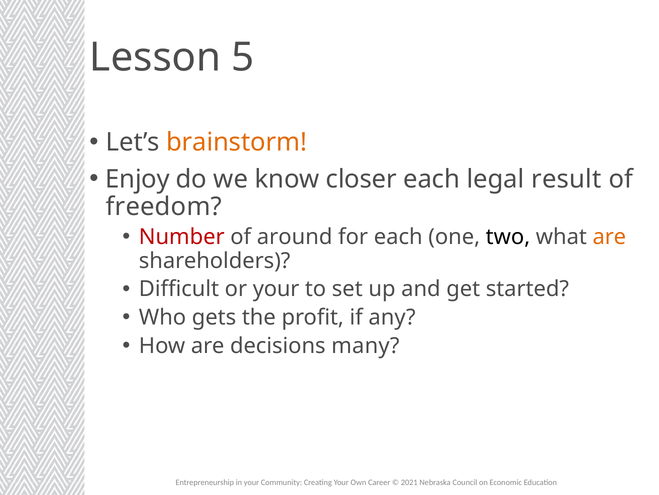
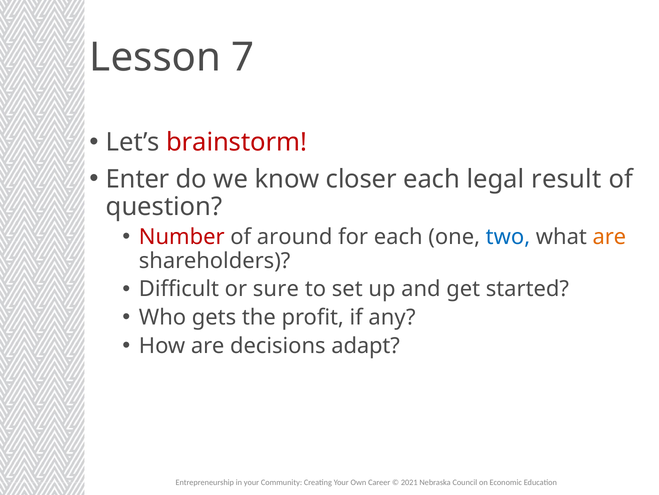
5: 5 -> 7 (243, 57)
brainstorm colour: orange -> red (237, 142)
Enjoy: Enjoy -> Enter (138, 179)
freedom: freedom -> question (164, 206)
two colour: black -> blue (508, 237)
or your: your -> sure (276, 289)
many: many -> adapt (366, 345)
